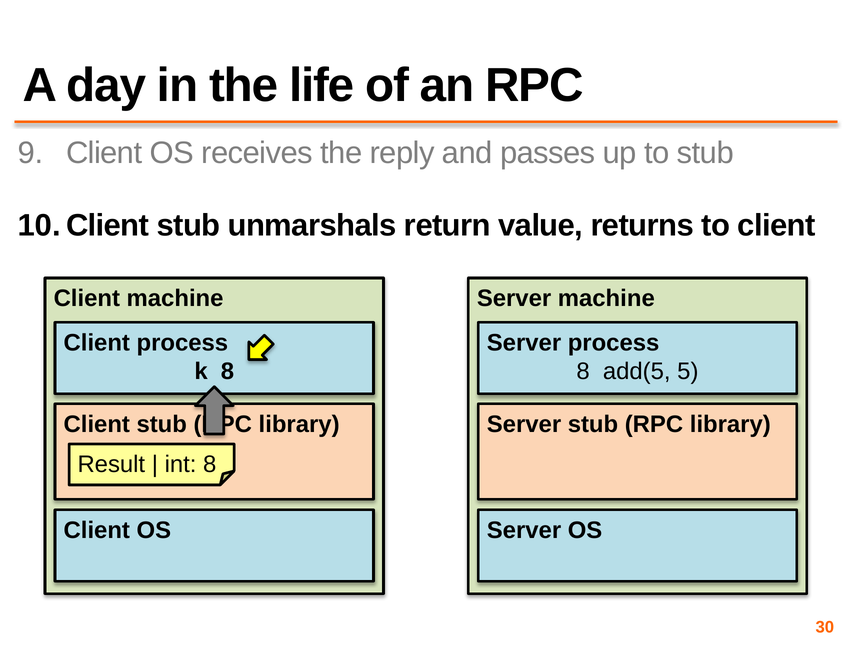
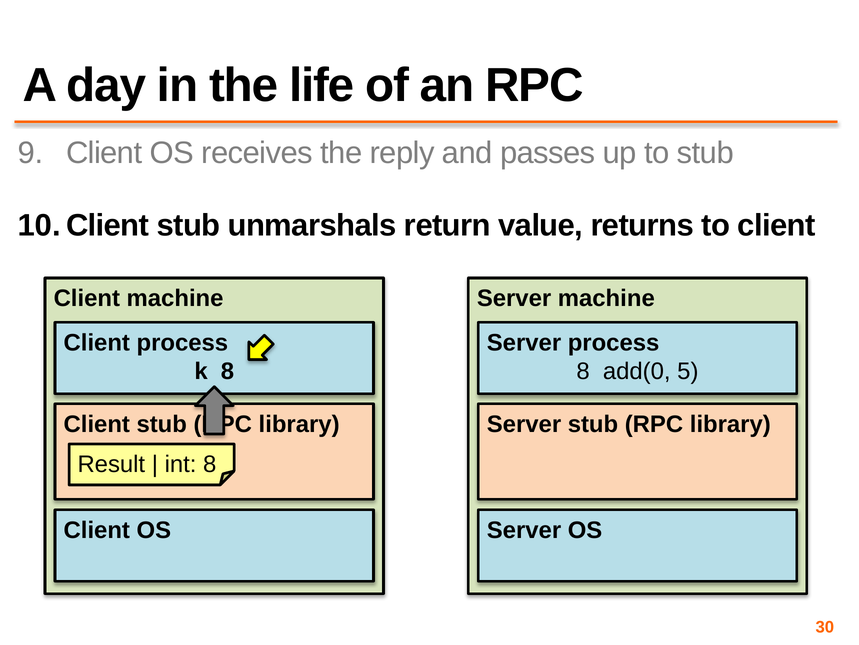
add(5: add(5 -> add(0 (637, 371)
